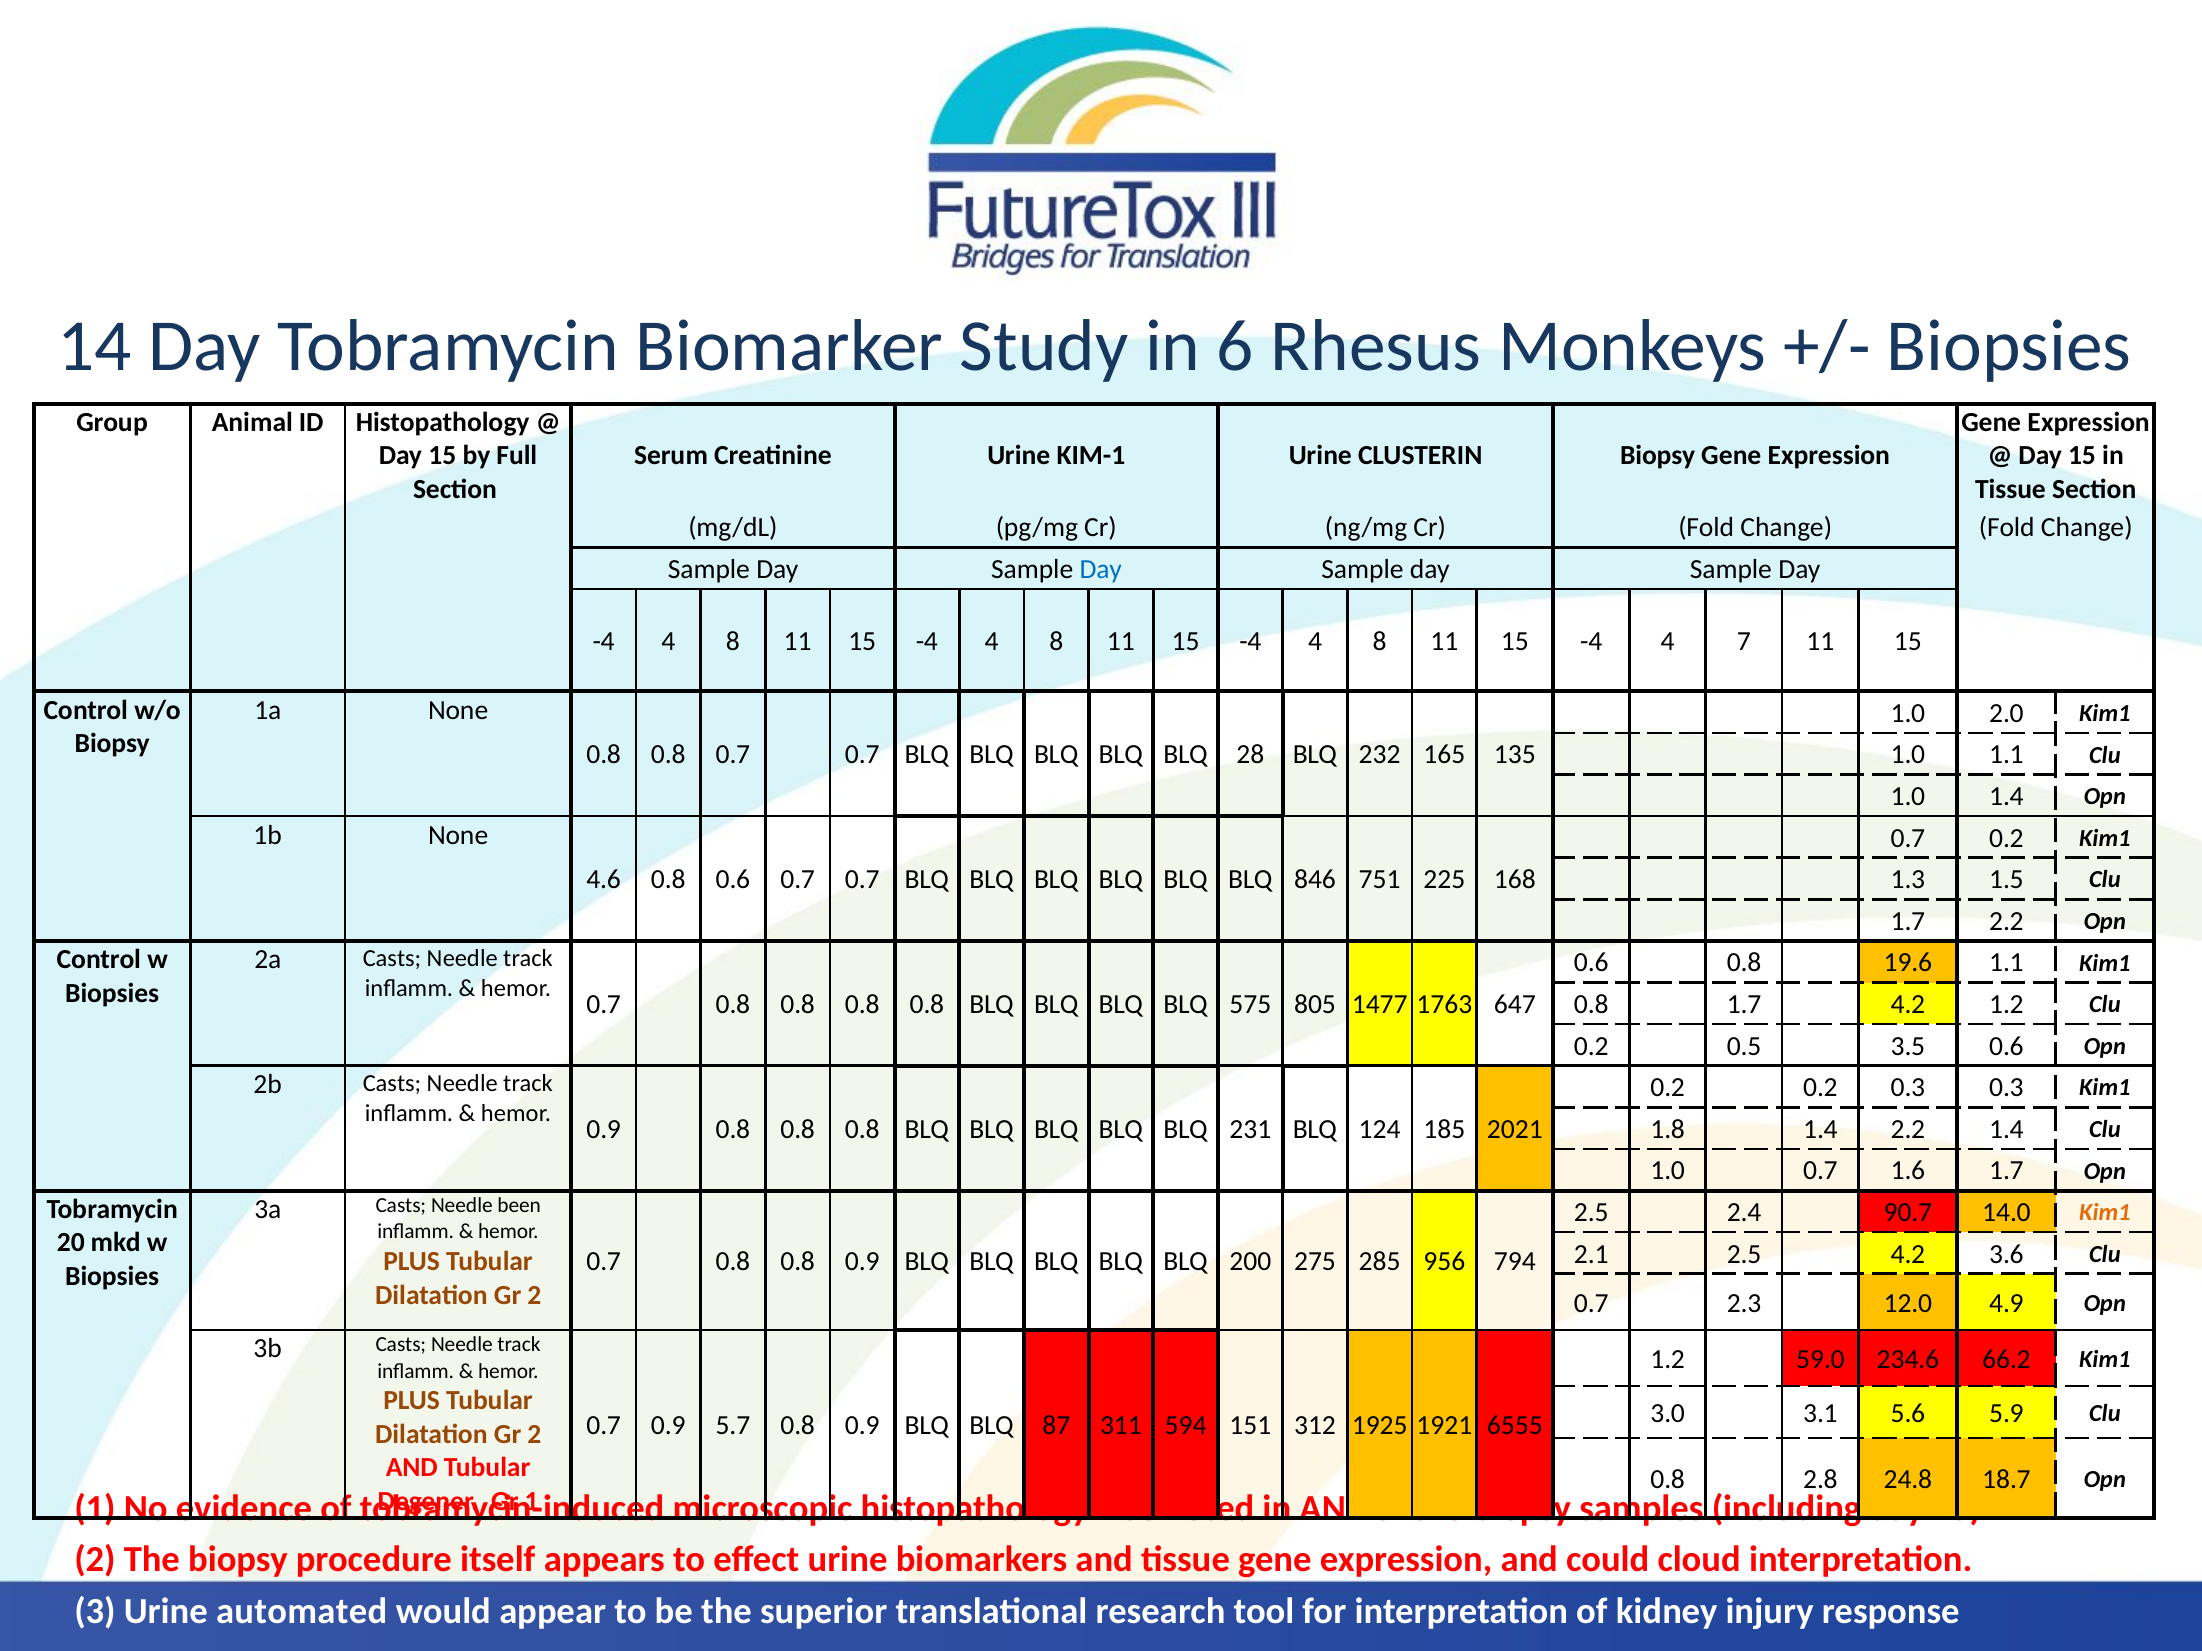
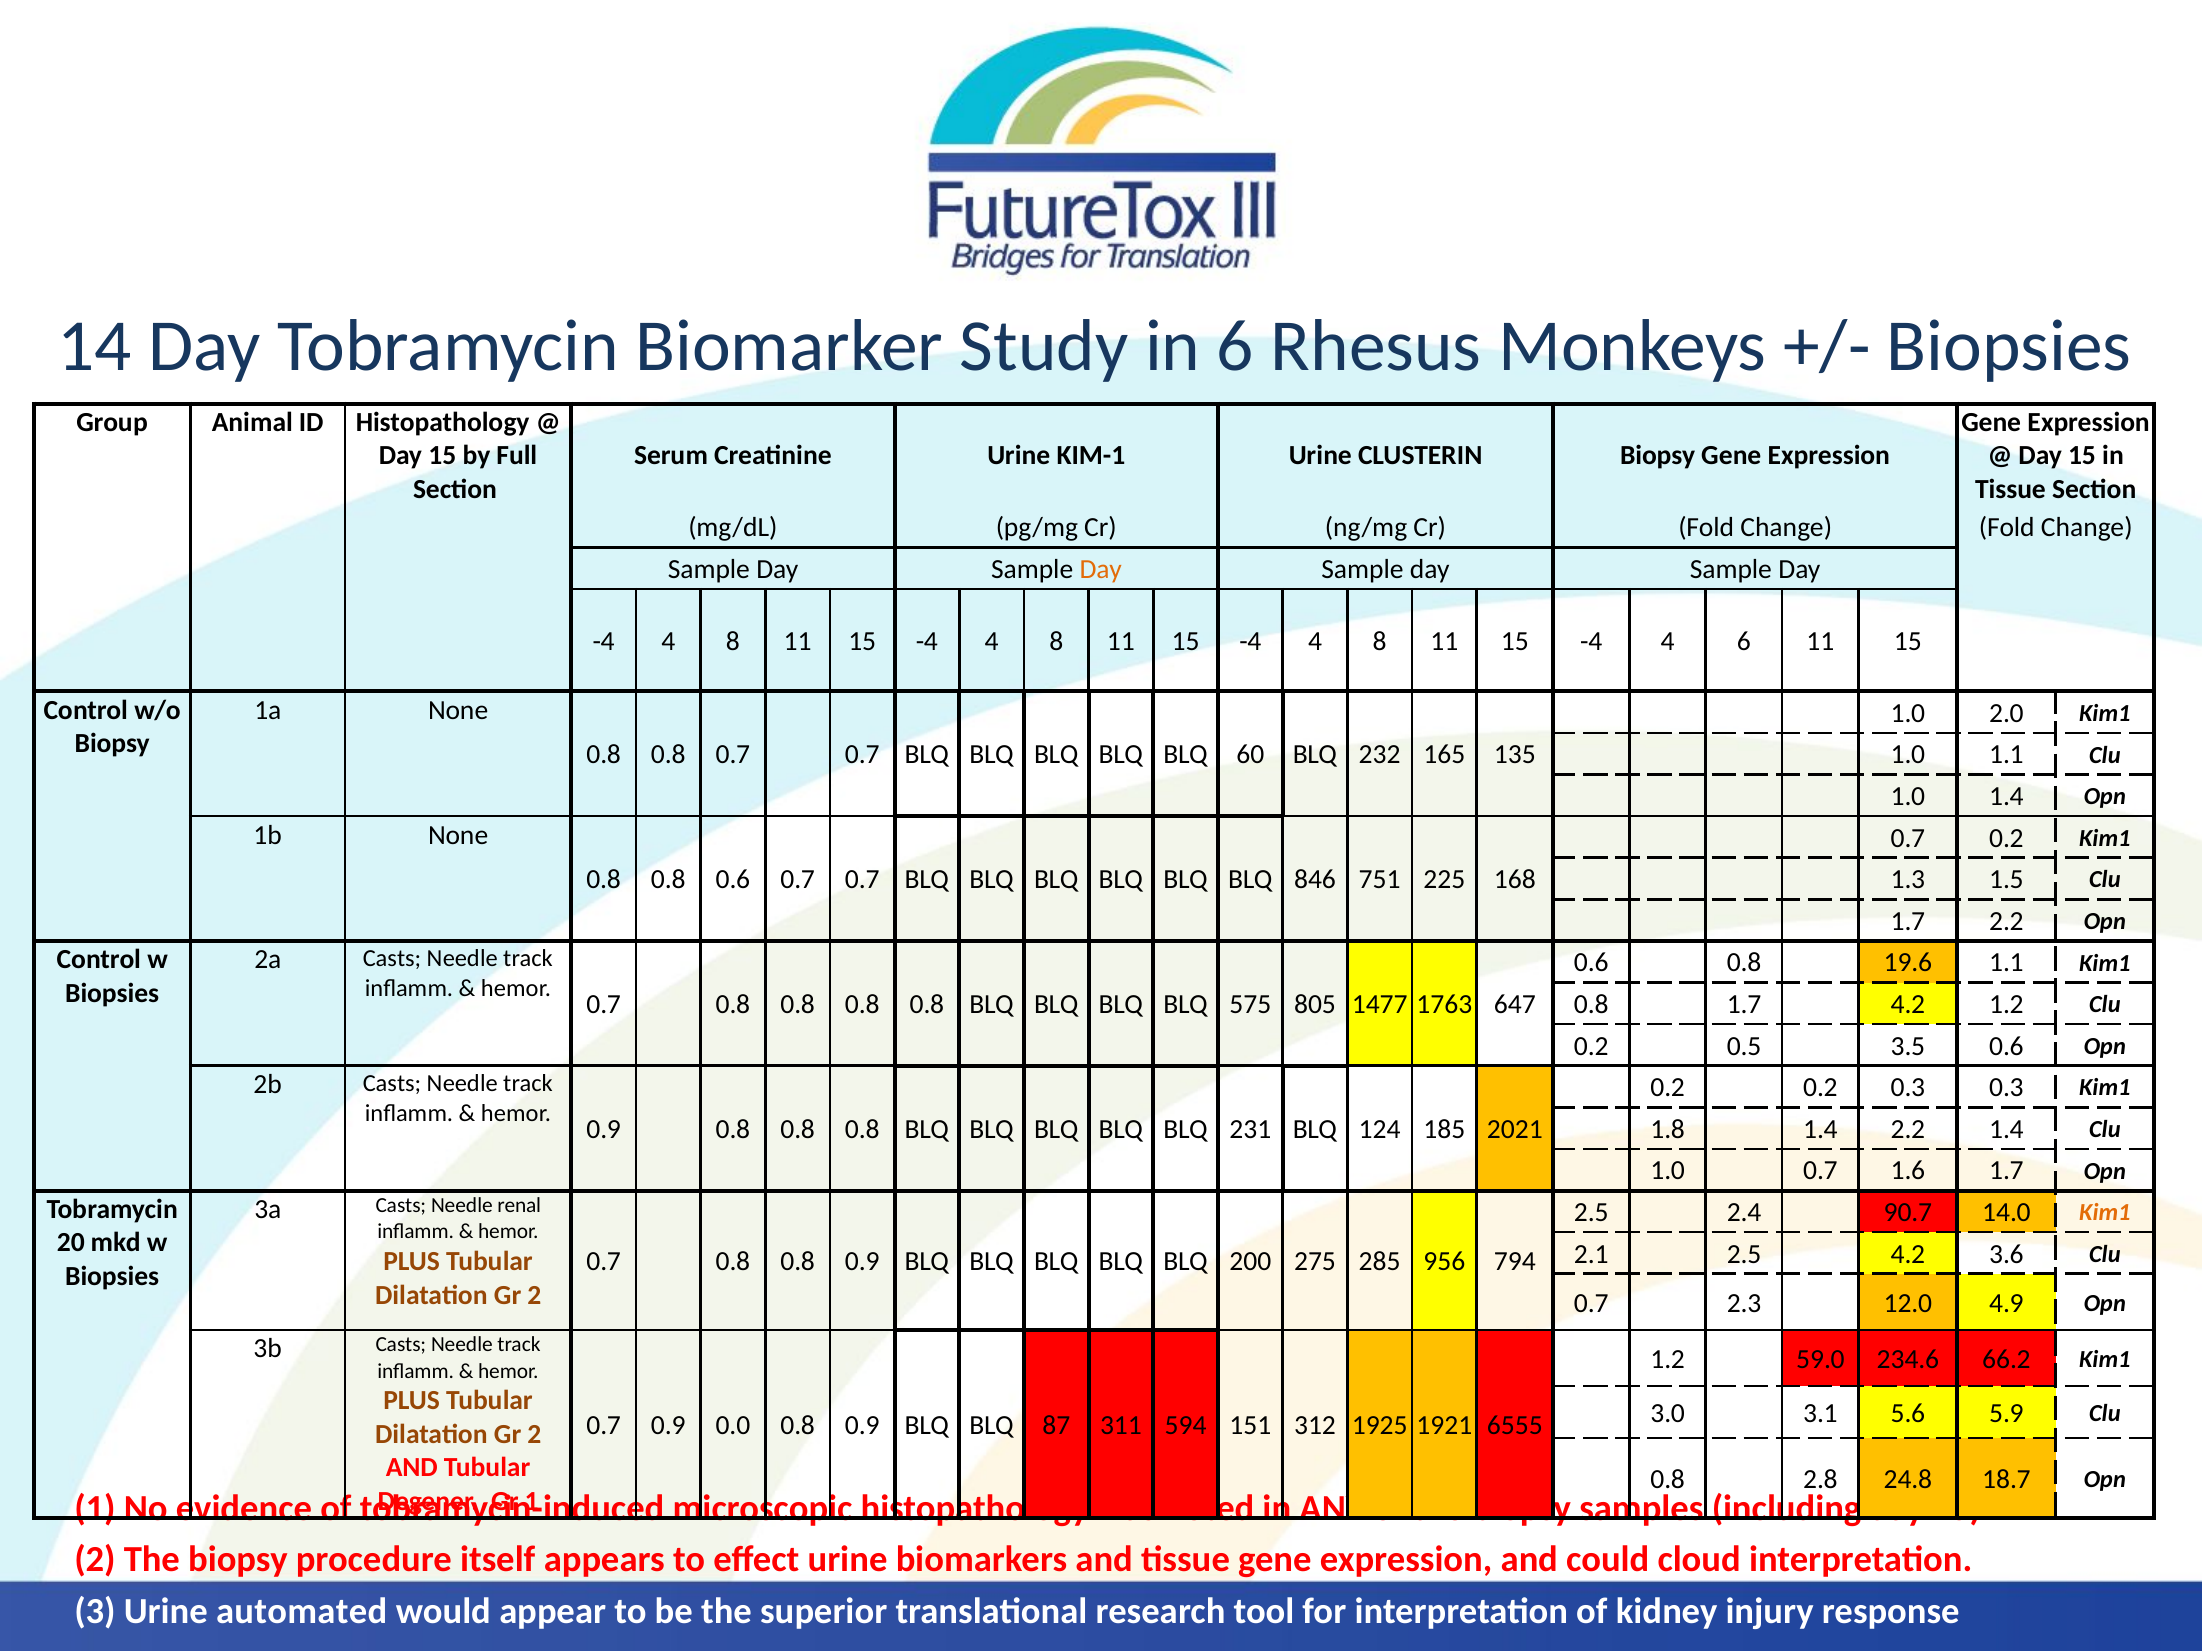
Day colour: blue -> orange (1101, 570)
4 7: 7 -> 6 (1744, 642)
28: 28 -> 60 (1250, 755)
4.6: 4.6 -> 0.8 (604, 880)
been: been -> renal (519, 1206)
5.7: 5.7 -> 0.0 (733, 1425)
